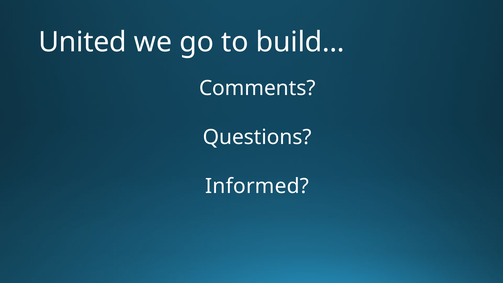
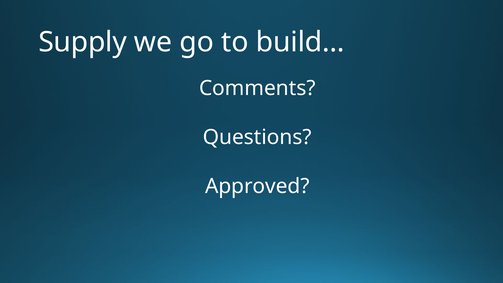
United: United -> Supply (83, 42)
Informed: Informed -> Approved (257, 186)
